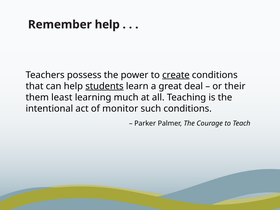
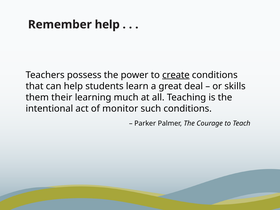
students underline: present -> none (104, 86)
their: their -> skills (235, 86)
least: least -> their (62, 97)
